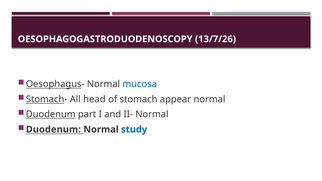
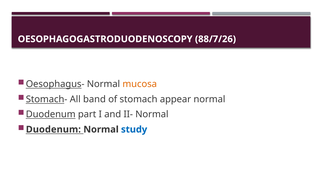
13/7/26: 13/7/26 -> 88/7/26 (215, 39)
mucosa colour: blue -> orange (140, 84)
head: head -> band (94, 99)
